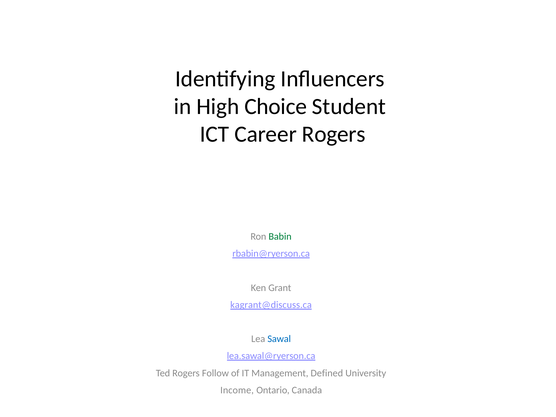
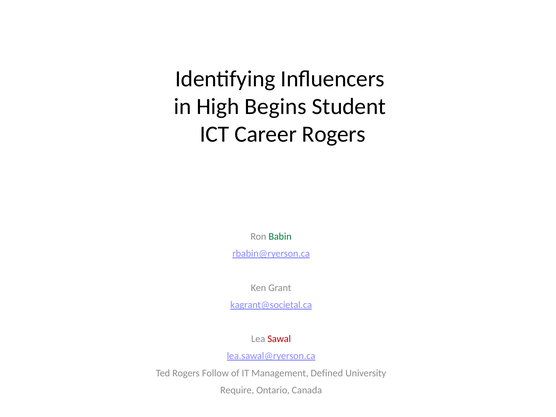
Choice: Choice -> Begins (276, 107)
kagrant@discuss.ca: kagrant@discuss.ca -> kagrant@societal.ca (271, 305)
Sawal colour: blue -> red (279, 339)
Income: Income -> Require (237, 390)
